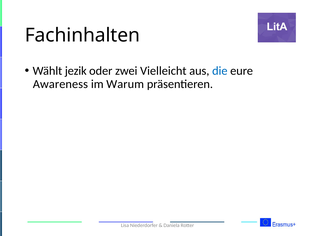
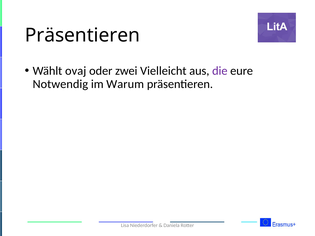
Fachinhalten: Fachinhalten -> Präsentieren (82, 35)
jezik: jezik -> ovaj (76, 71)
die colour: blue -> purple (220, 71)
Awareness: Awareness -> Notwendig (60, 84)
